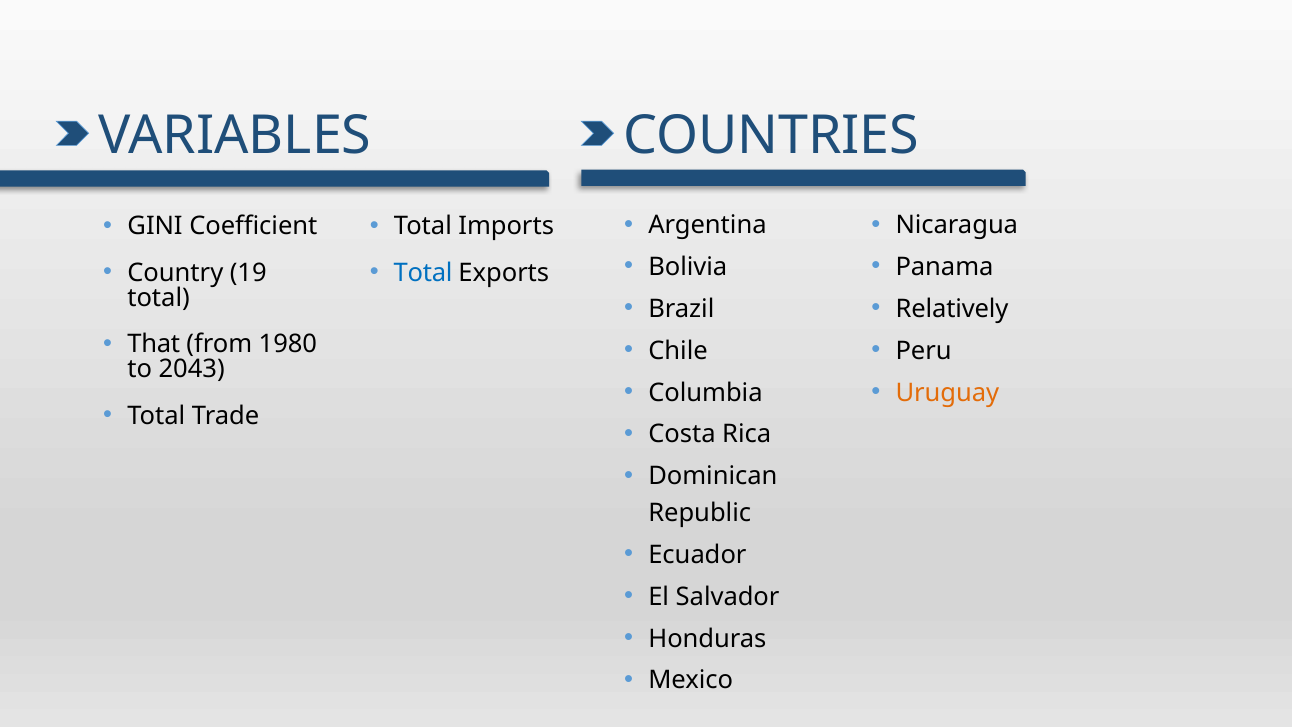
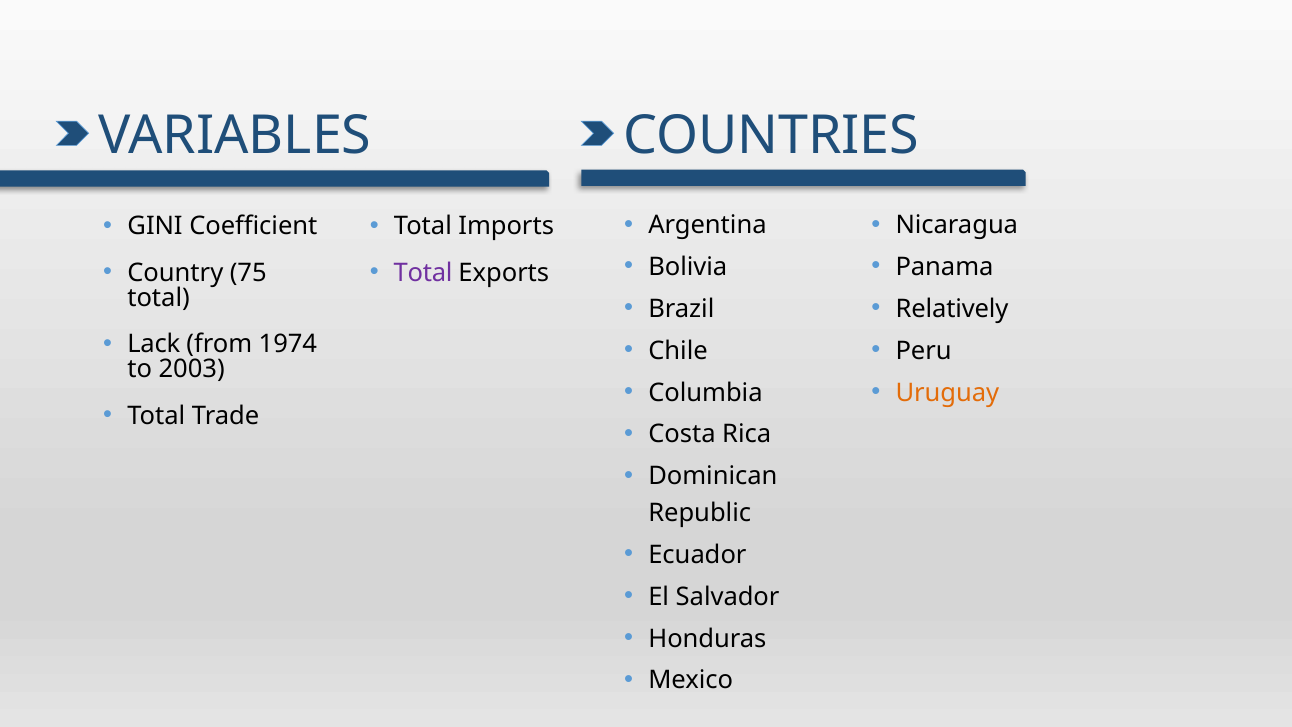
19: 19 -> 75 (248, 273)
Total colour: blue -> purple (423, 273)
That: That -> Lack (154, 344)
1980: 1980 -> 1974 (288, 344)
2043: 2043 -> 2003 (192, 369)
